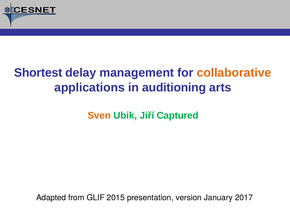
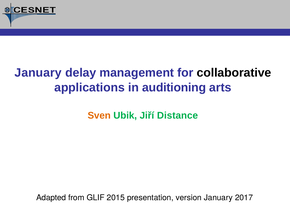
Shortest: Shortest -> January (38, 73)
collaborative colour: orange -> black (234, 73)
Captured: Captured -> Distance (177, 115)
